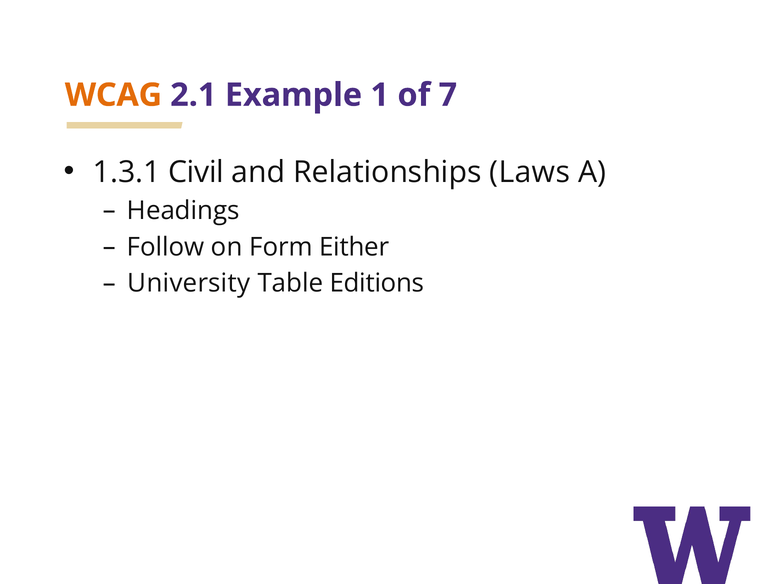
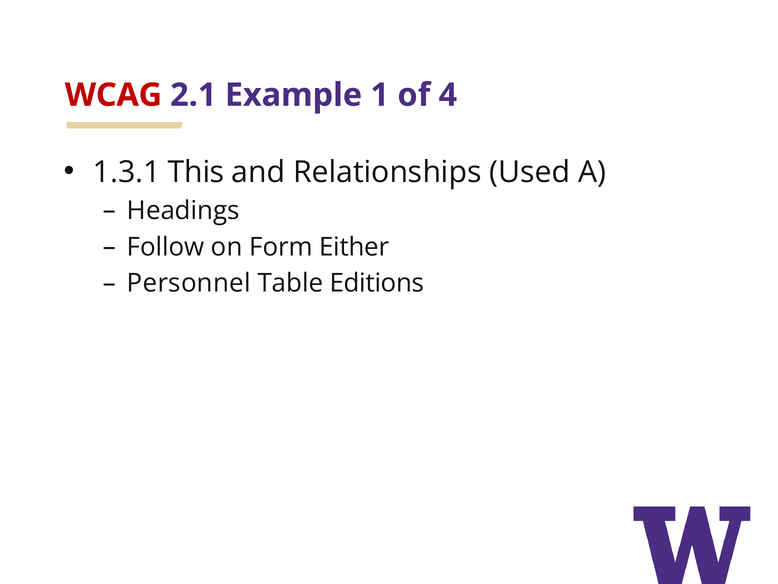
WCAG colour: orange -> red (113, 95)
7: 7 -> 4 (448, 95)
Civil: Civil -> This (196, 172)
Laws: Laws -> Used (530, 172)
University: University -> Personnel (189, 283)
